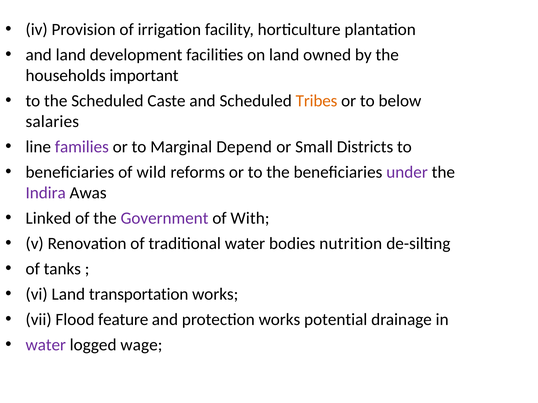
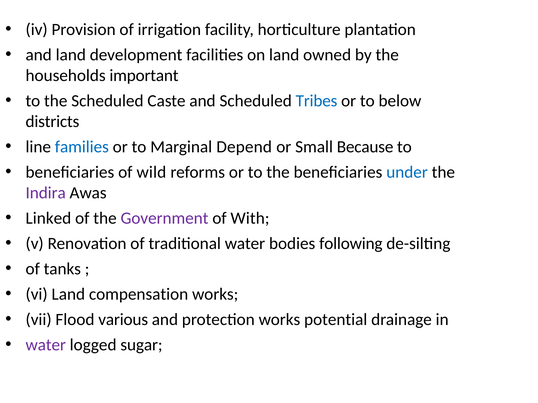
Tribes colour: orange -> blue (317, 101)
salaries: salaries -> districts (52, 122)
families colour: purple -> blue (82, 147)
Districts: Districts -> Because (365, 147)
under colour: purple -> blue (407, 172)
nutrition: nutrition -> following (351, 244)
transportation: transportation -> compensation (139, 295)
feature: feature -> various (123, 320)
wage: wage -> sugar (141, 345)
